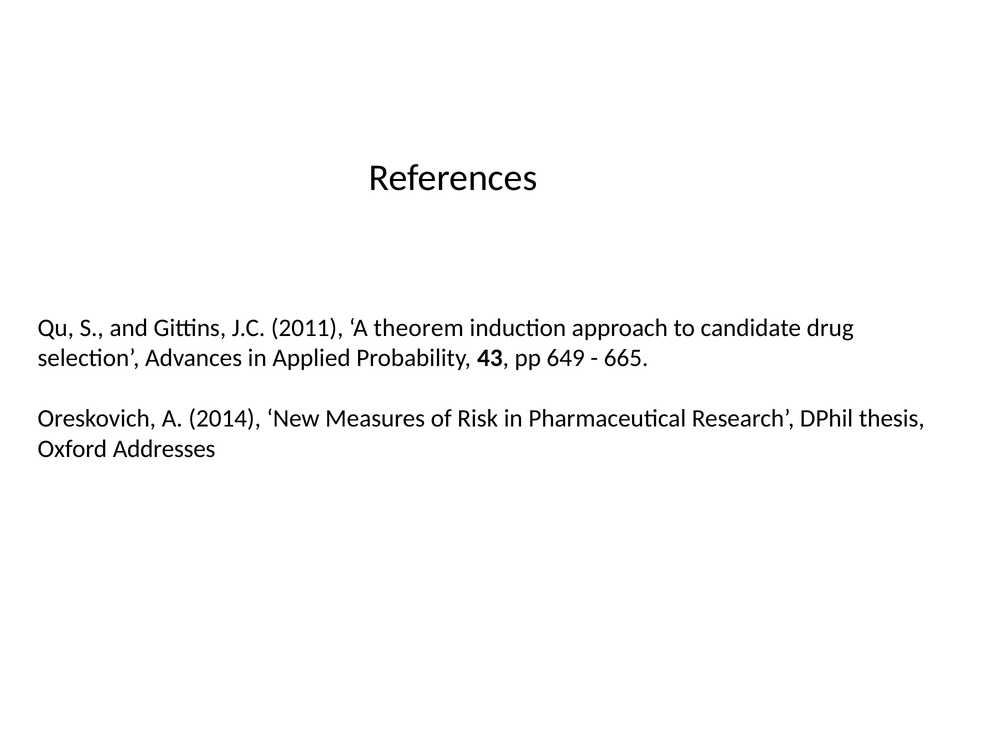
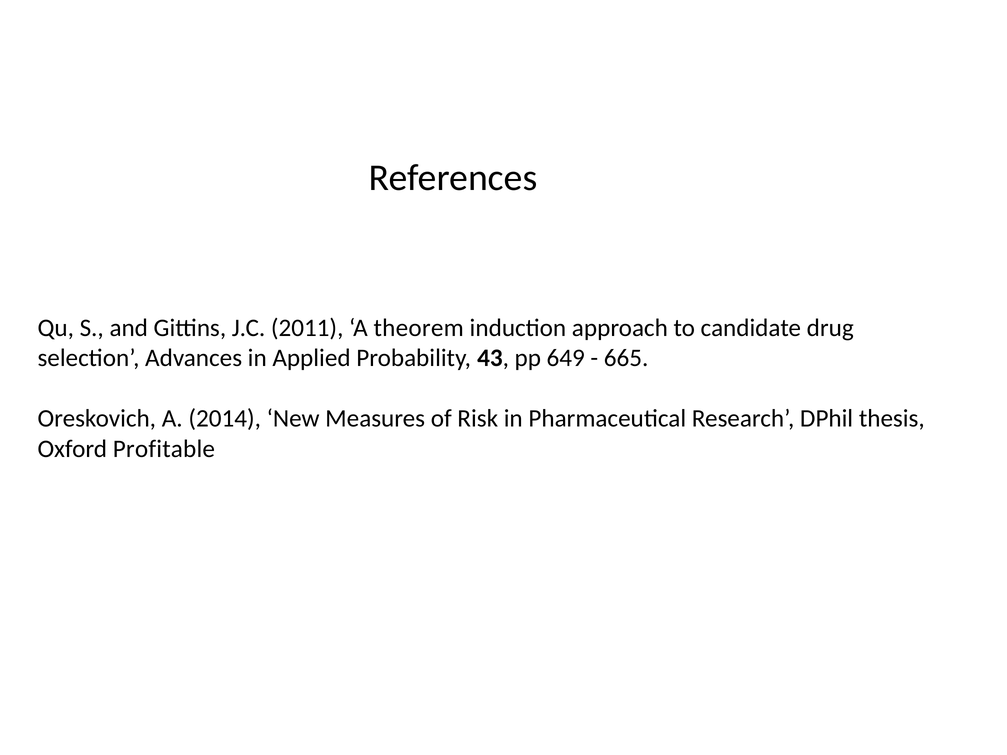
Addresses: Addresses -> Profitable (164, 449)
